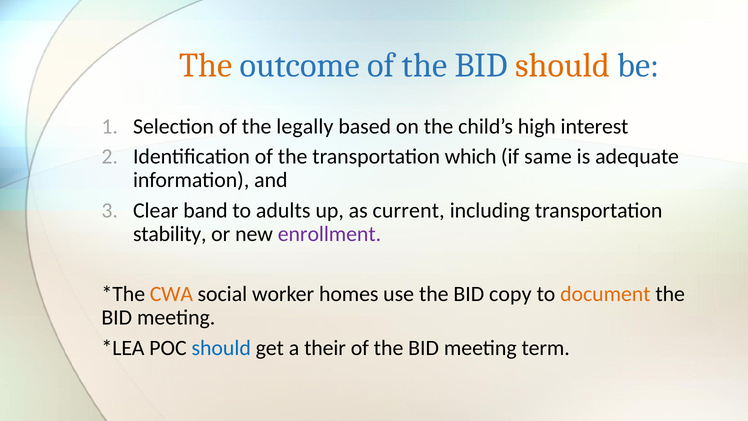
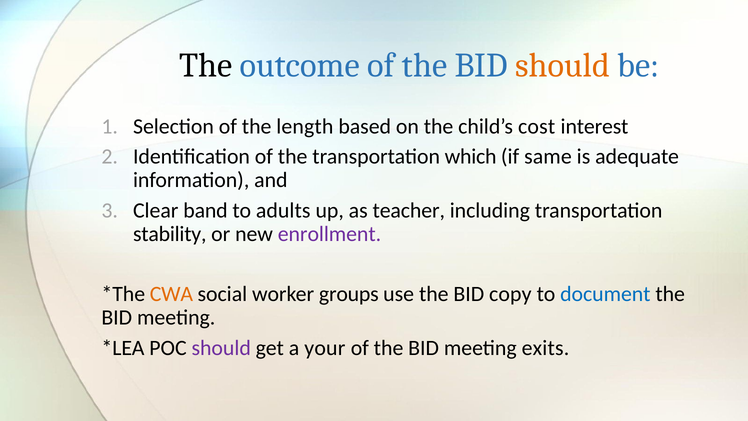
The colour: orange -> black (206, 65)
legally: legally -> length (305, 126)
high: high -> cost (537, 126)
current: current -> teacher (409, 210)
homes: homes -> groups (349, 294)
document colour: orange -> blue (605, 294)
should colour: blue -> purple (221, 348)
their: their -> your (325, 348)
term: term -> exits (545, 348)
